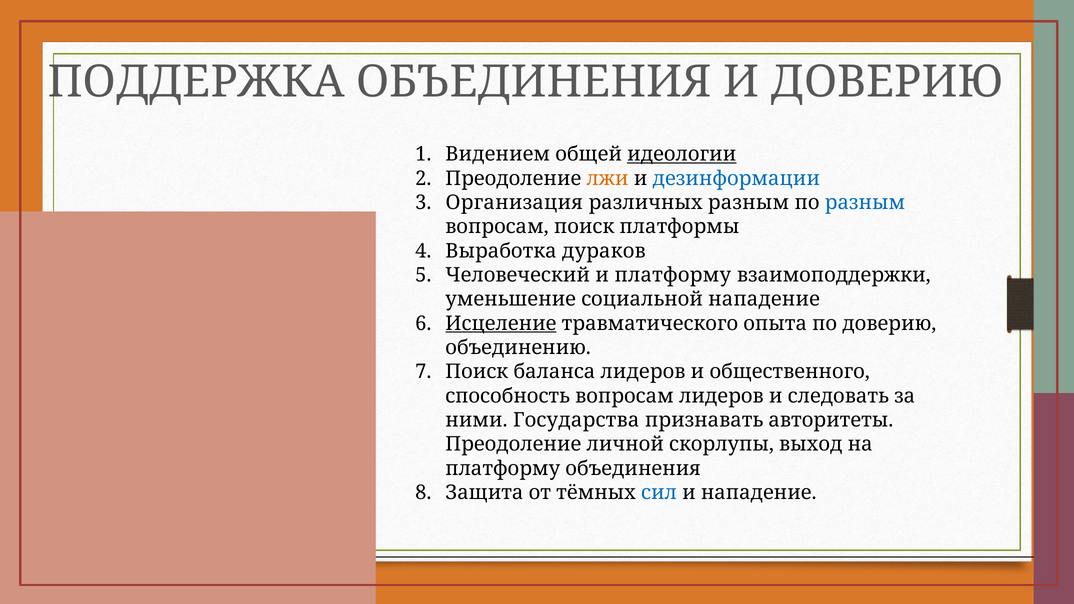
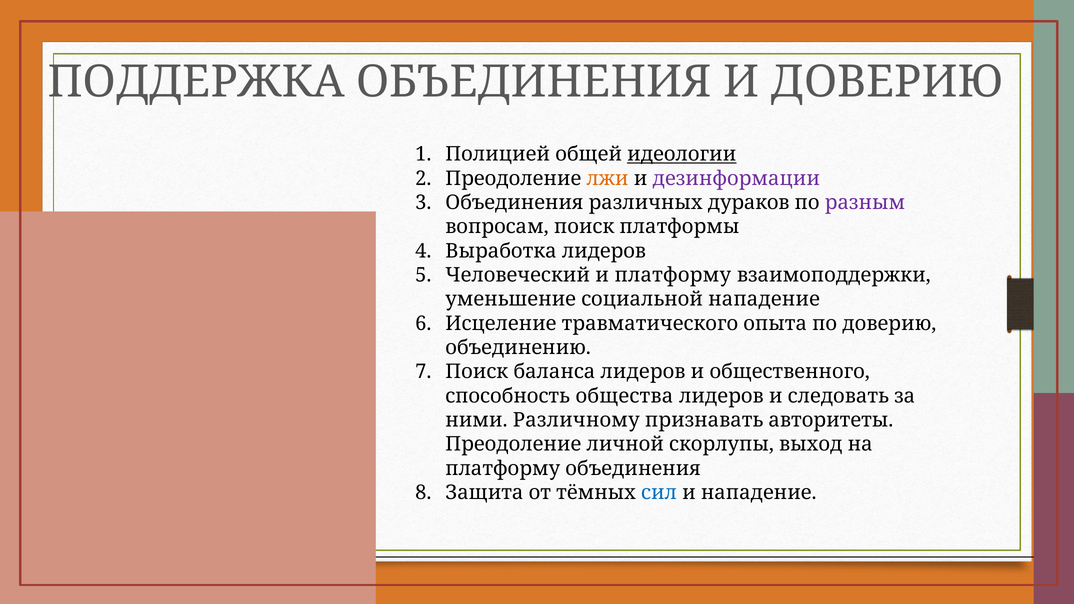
Видением: Видением -> Полицией (498, 154)
дезинформации colour: blue -> purple (736, 179)
Организация: Организация -> Объединения (514, 203)
различных разным: разным -> дураков (749, 203)
разным colour: blue -> purple (865, 203)
Выработка дураков: дураков -> лидеров (604, 251)
Исцеление underline: present -> none (501, 324)
способность вопросам: вопросам -> общества (624, 396)
Государства: Государства -> Различному (576, 420)
